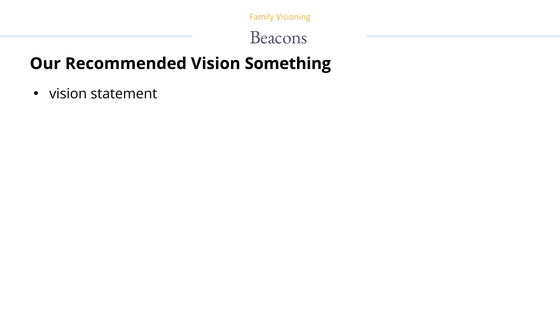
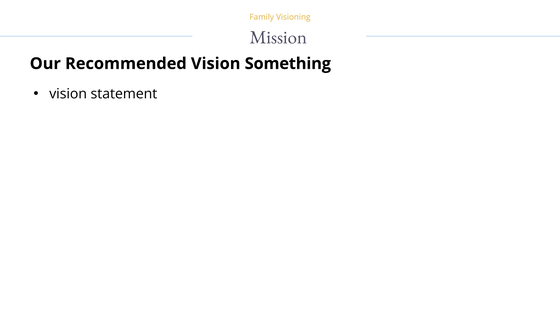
Beacons: Beacons -> Mission (278, 37)
